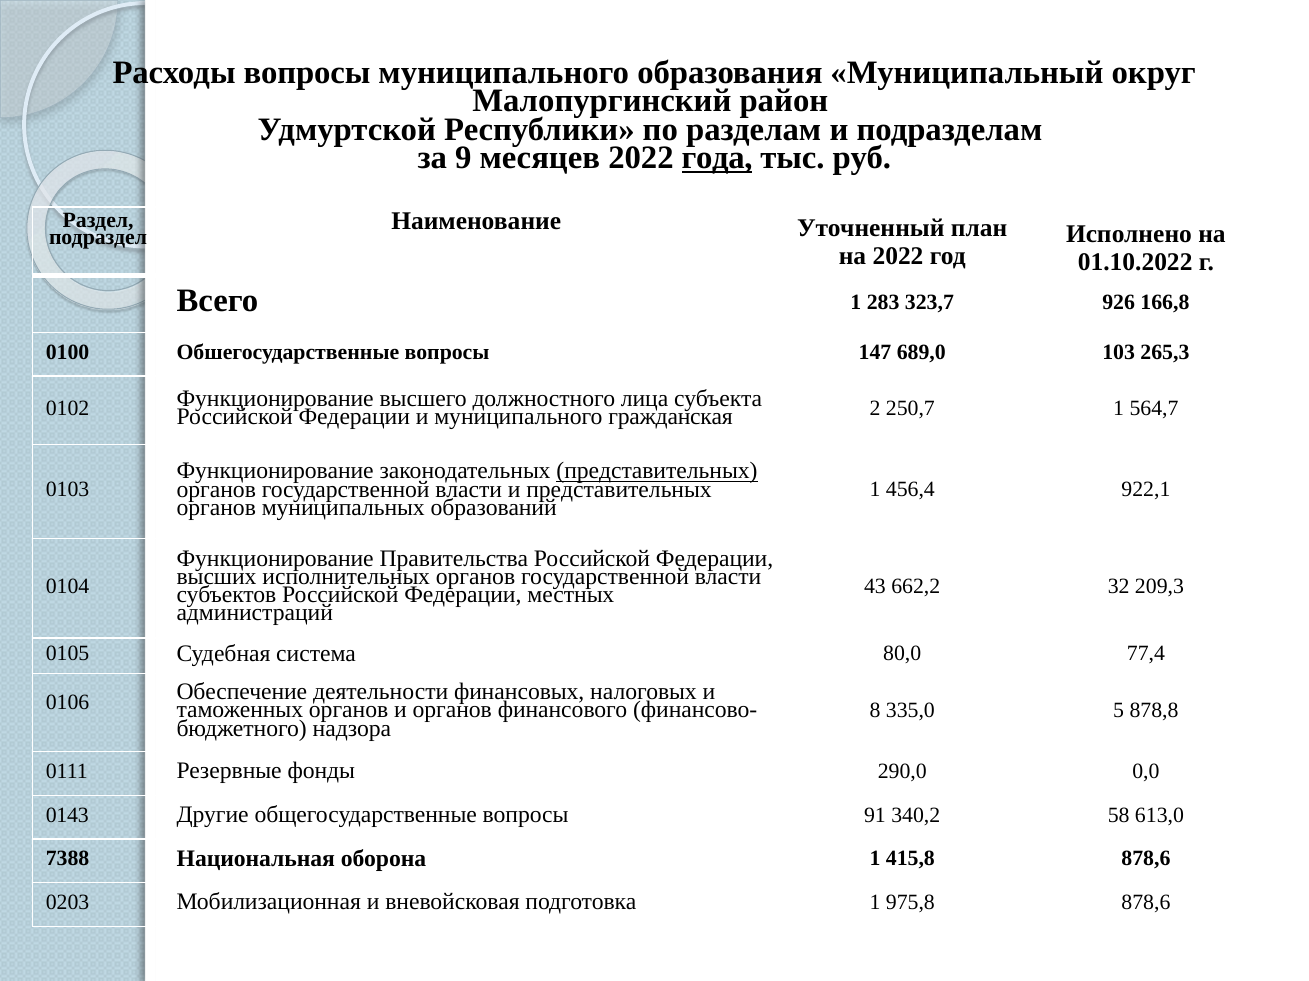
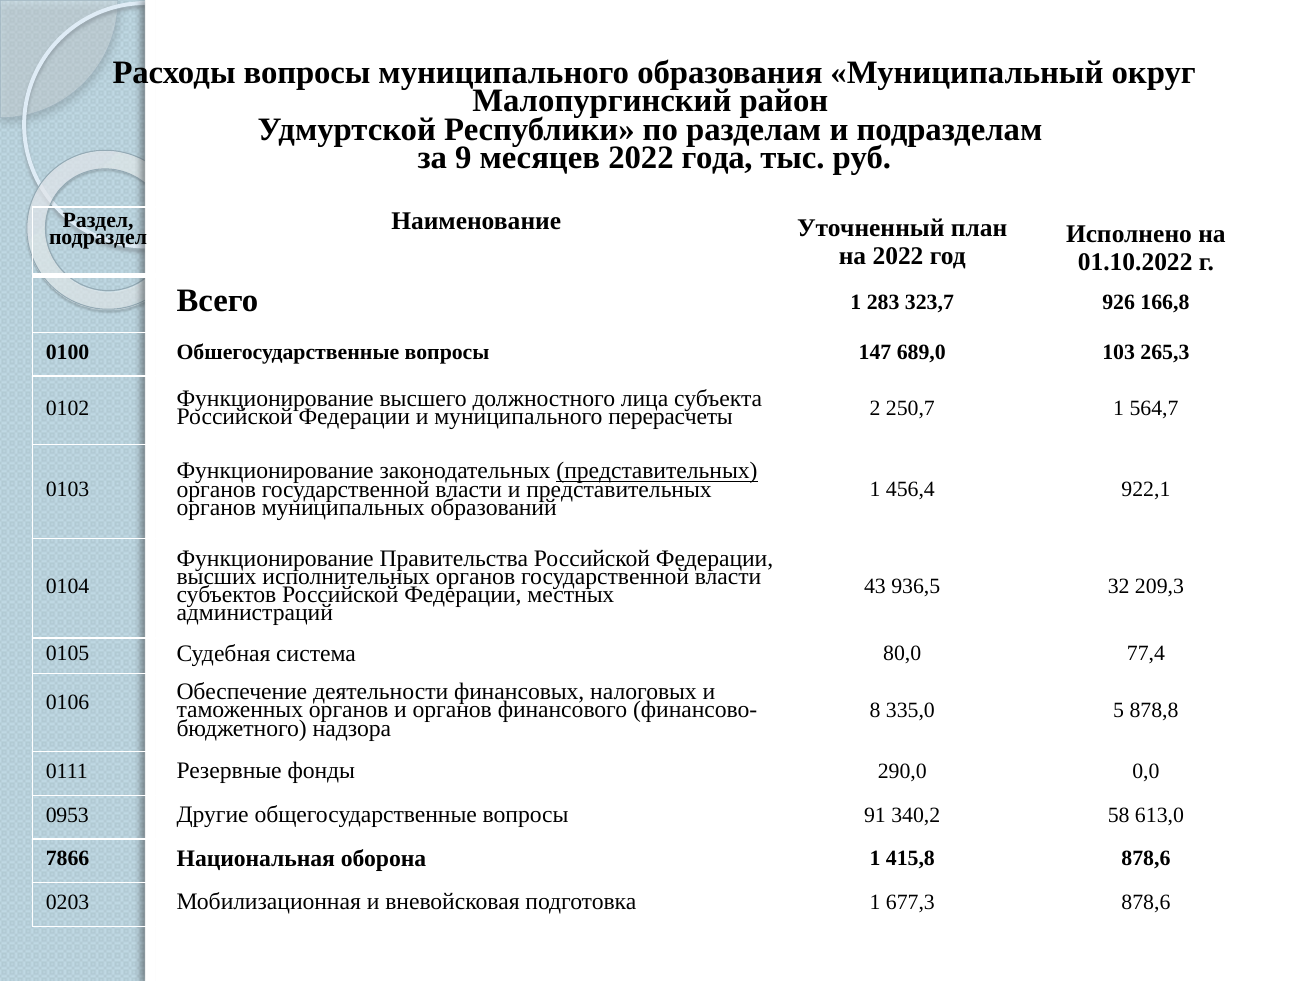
года underline: present -> none (717, 158)
гражданская: гражданская -> перерасчеты (671, 417)
662,2: 662,2 -> 936,5 (916, 587)
0143: 0143 -> 0953 (67, 816)
7388: 7388 -> 7866 (68, 859)
975,8: 975,8 -> 677,3 (910, 903)
